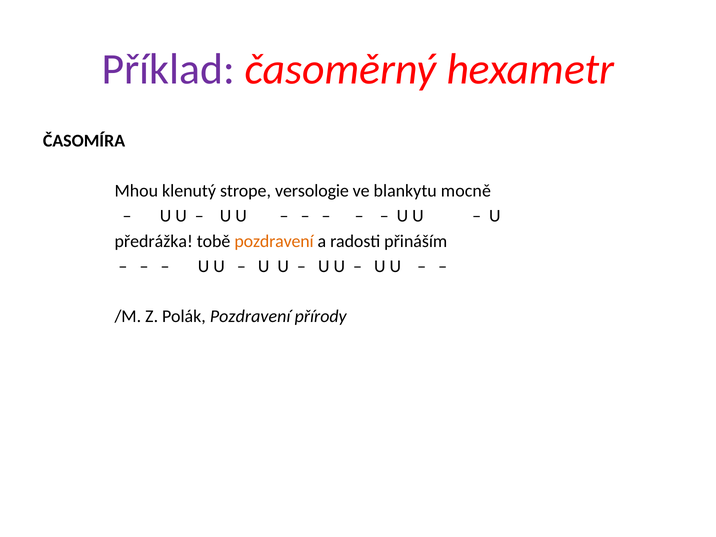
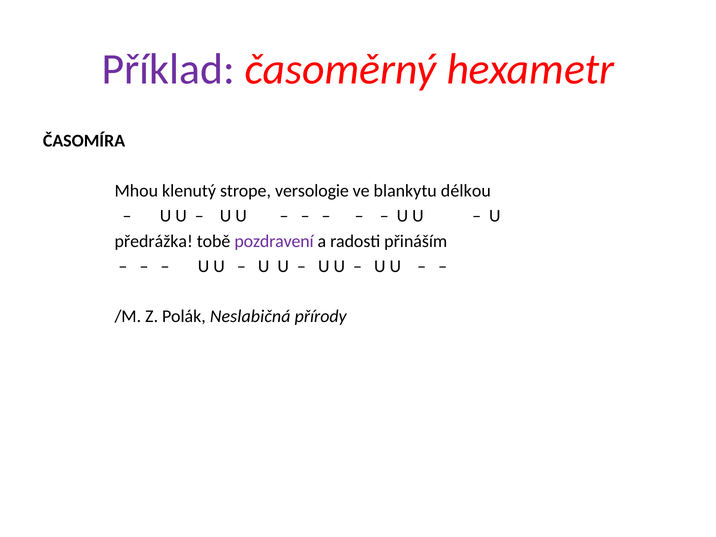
mocně: mocně -> délkou (466, 191)
pozdravení colour: orange -> purple (274, 241)
Polák Pozdravení: Pozdravení -> Neslabičná (250, 316)
